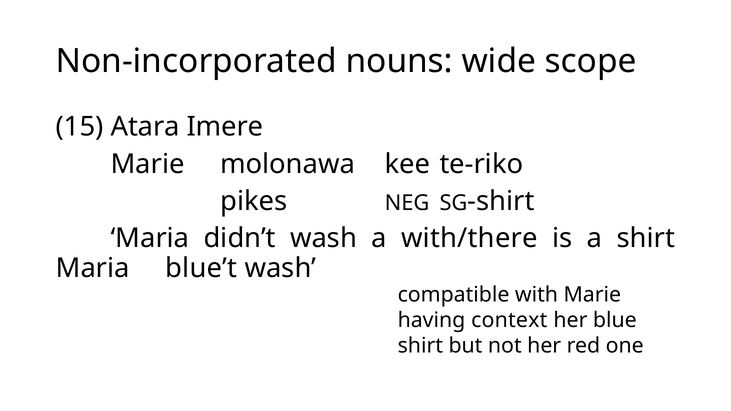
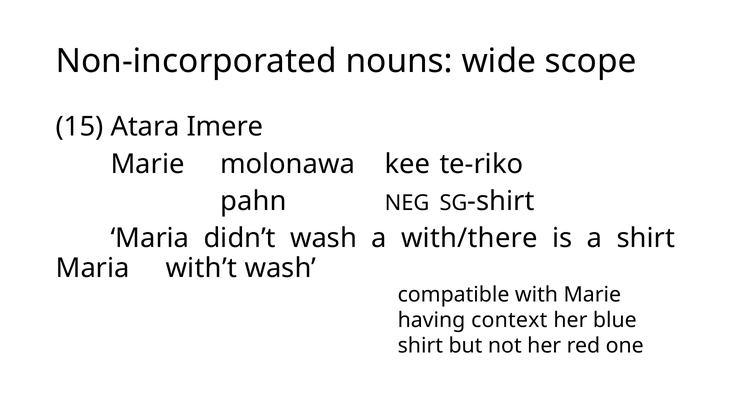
pikes: pikes -> pahn (254, 201)
blue’t: blue’t -> with’t (201, 268)
